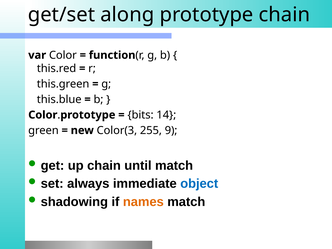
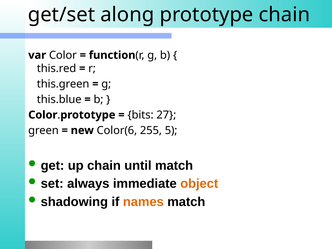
14: 14 -> 27 (166, 115)
Color(3: Color(3 -> Color(6 (117, 130)
9: 9 -> 5 (171, 130)
object colour: blue -> orange (199, 184)
